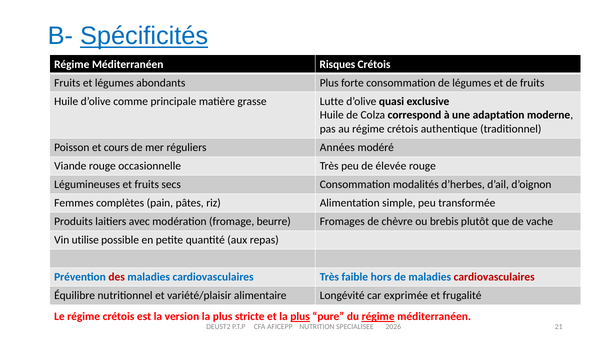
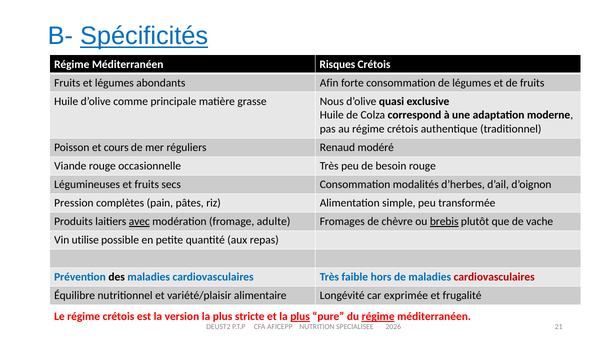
abondants Plus: Plus -> Afin (329, 83)
Lutte: Lutte -> Nous (332, 101)
Années: Années -> Renaud (337, 148)
élevée: élevée -> besoin (391, 166)
Femmes: Femmes -> Pression (74, 203)
avec underline: none -> present (139, 222)
beurre: beurre -> adulte (274, 222)
brebis underline: none -> present (444, 222)
des colour: red -> black (117, 278)
